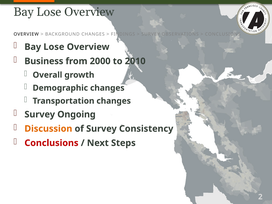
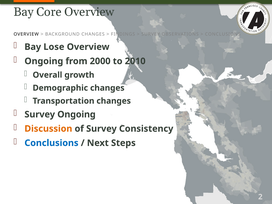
Lose: Lose -> Core (49, 12)
Business: Business -> Ongoing (44, 61)
Conclusions colour: red -> blue (51, 143)
